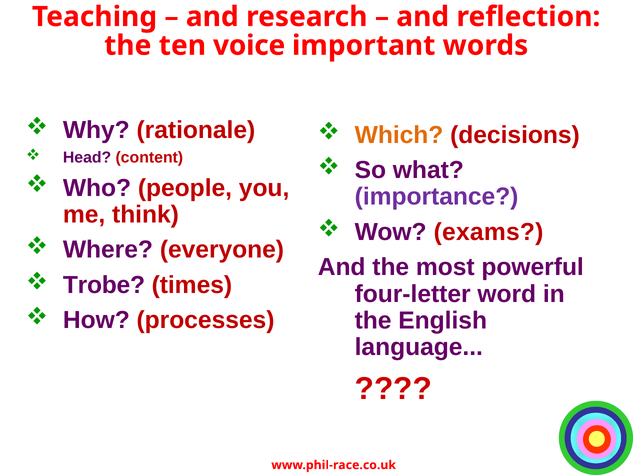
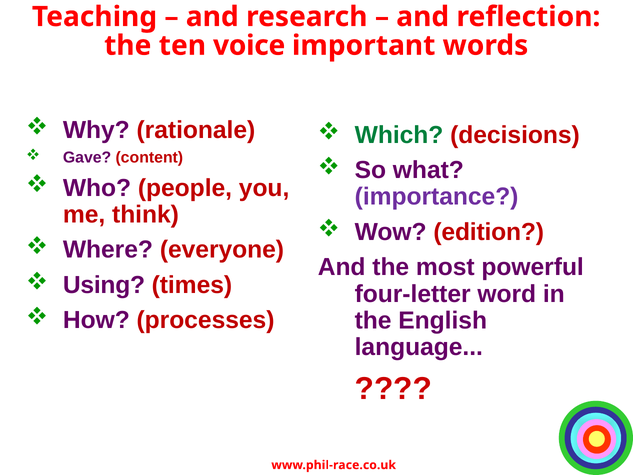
Which colour: orange -> green (399, 135)
Head: Head -> Gave (87, 157)
exams: exams -> edition (489, 232)
Trobe: Trobe -> Using (104, 285)
